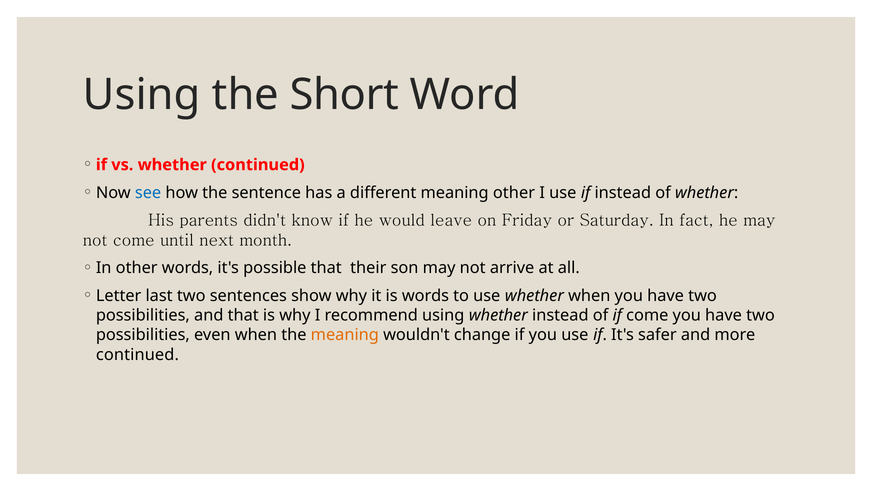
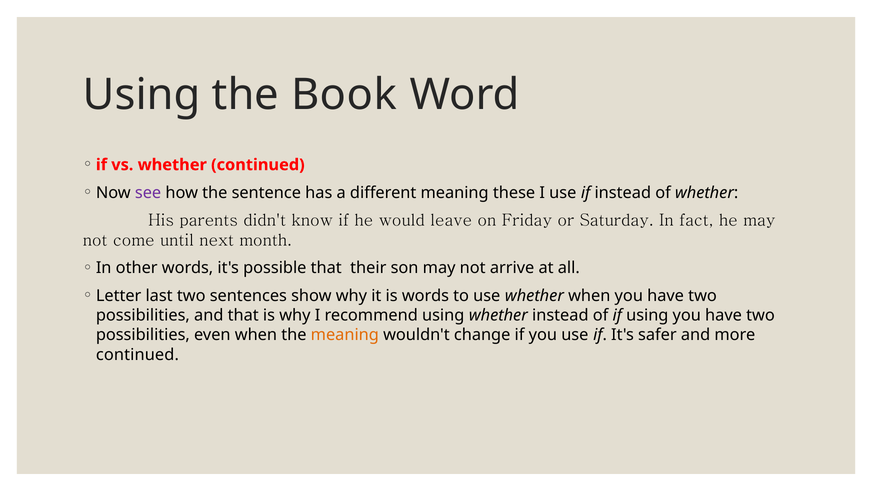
Short: Short -> Book (344, 95)
see colour: blue -> purple (148, 192)
meaning other: other -> these (514, 192)
if come: come -> using (647, 315)
